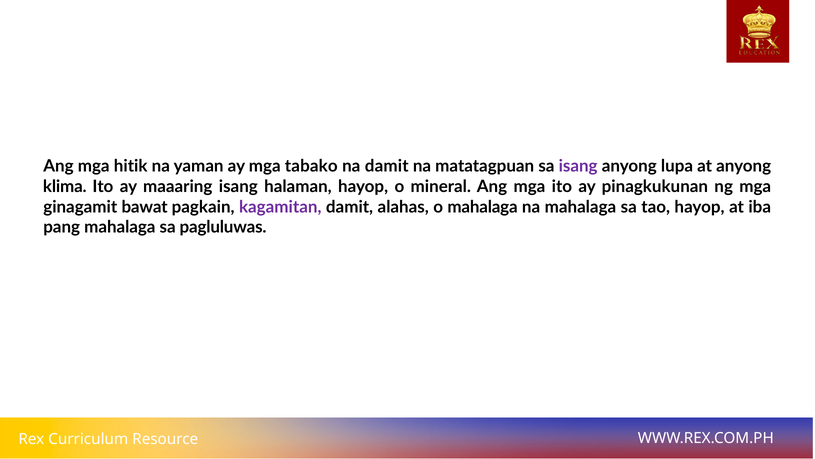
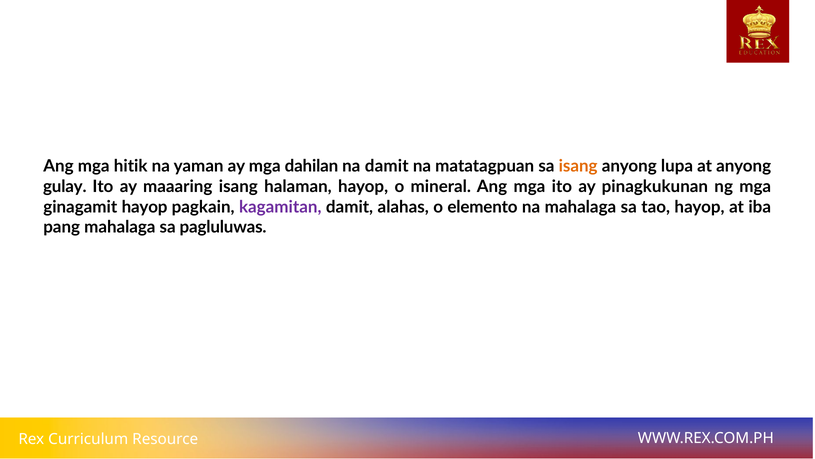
tabako: tabako -> dahilan (311, 166)
isang colour: purple -> orange (578, 166)
klima: klima -> gulay (65, 186)
ginagamit bawat: bawat -> hayop (145, 207)
o mahalaga: mahalaga -> elemento (483, 207)
